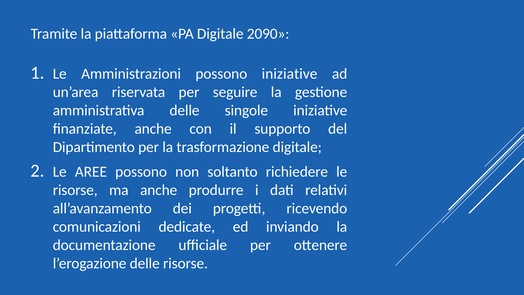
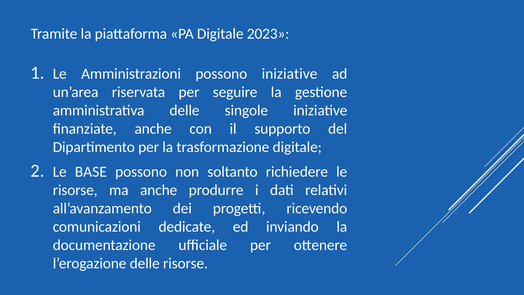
2090: 2090 -> 2023 (268, 34)
AREE: AREE -> BASE (91, 172)
